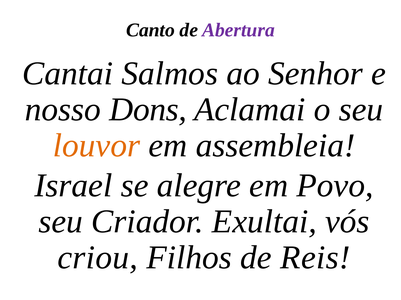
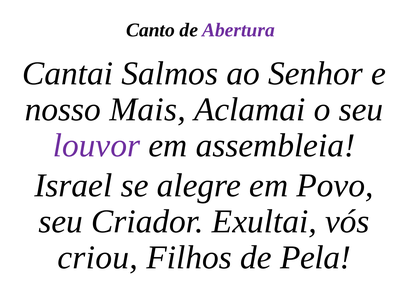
Dons: Dons -> Mais (148, 110)
louvor colour: orange -> purple (97, 146)
Reis: Reis -> Pela (316, 258)
